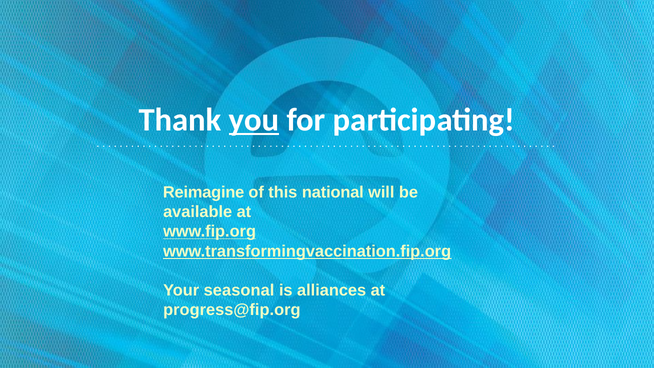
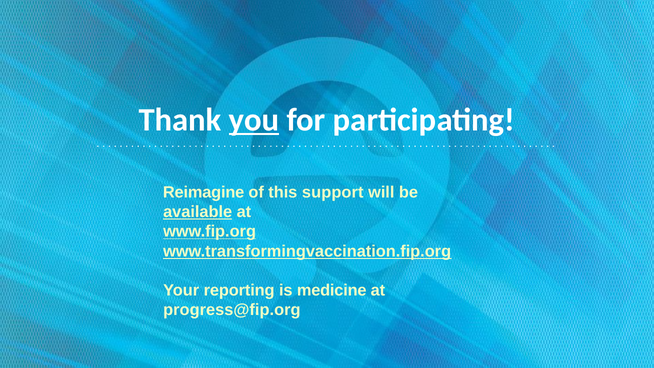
national: national -> support (333, 192)
available underline: none -> present (198, 212)
seasonal: seasonal -> reporting (239, 290)
alliances: alliances -> medicine (332, 290)
